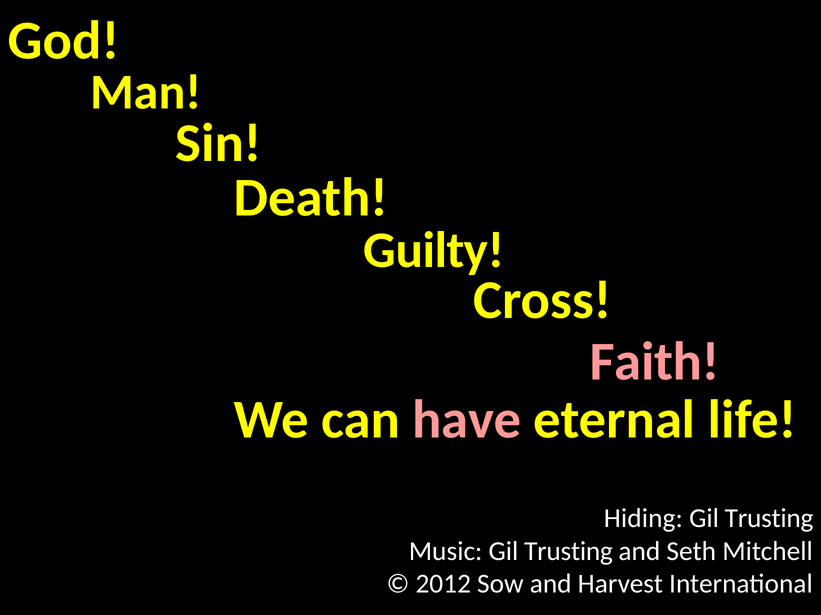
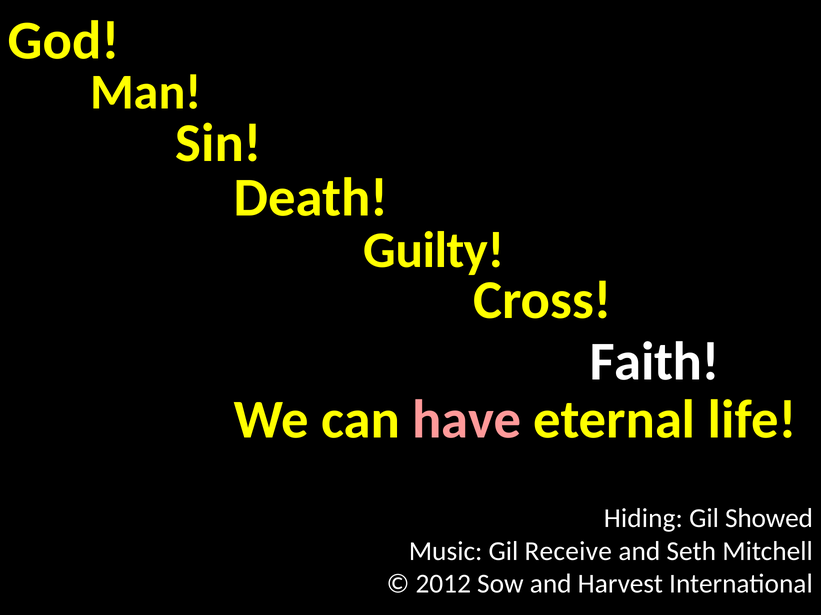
Faith colour: pink -> white (655, 362)
Trusting: Trusting -> Showed (769, 519)
Music Gil Trusting: Trusting -> Receive (568, 552)
